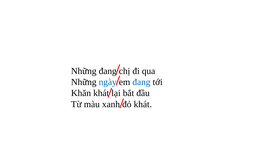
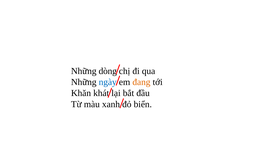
Những đang: đang -> dòng (108, 71)
đang colour: blue -> orange (141, 82)
khát: khát -> biển (143, 104)
